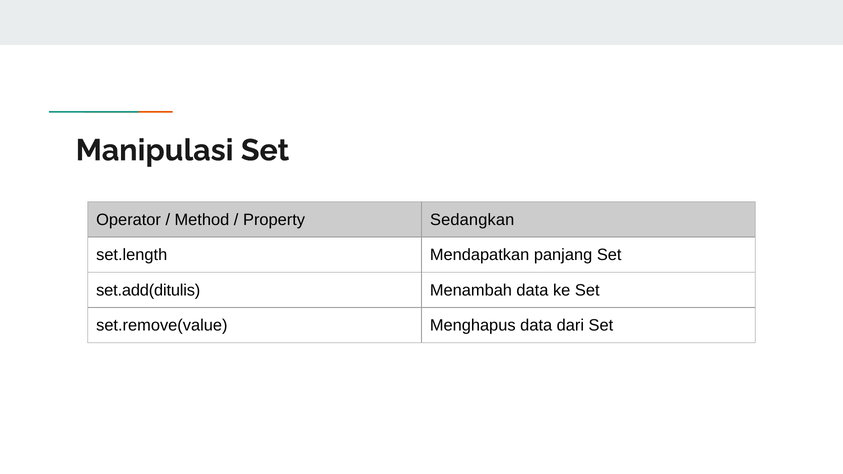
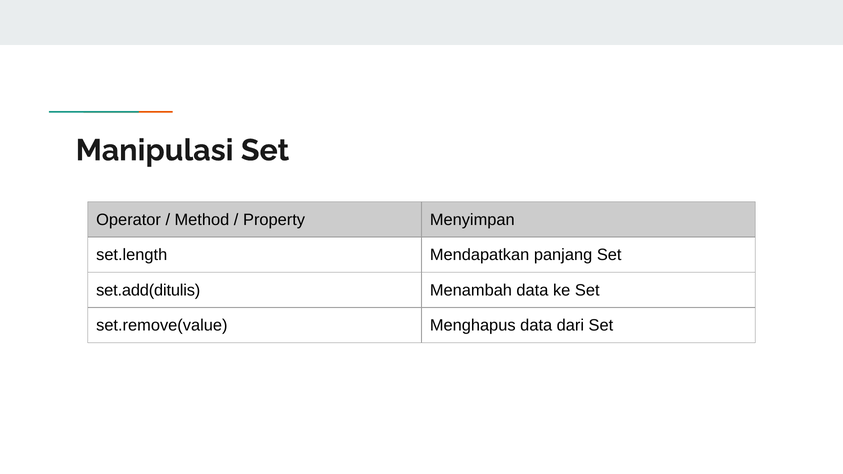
Sedangkan: Sedangkan -> Menyimpan (472, 220)
